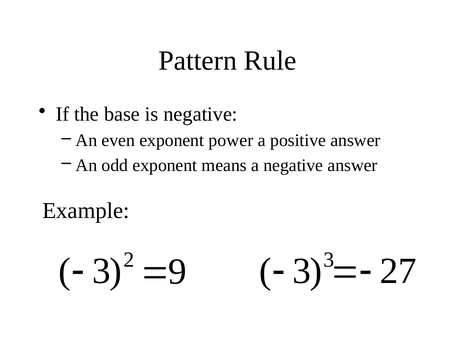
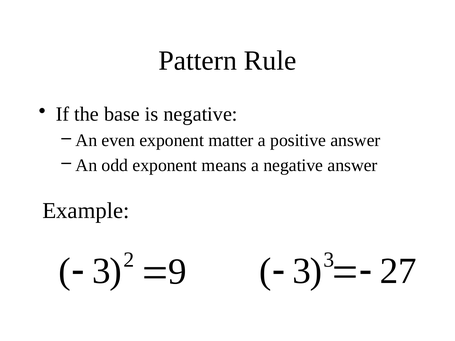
power: power -> matter (231, 141)
